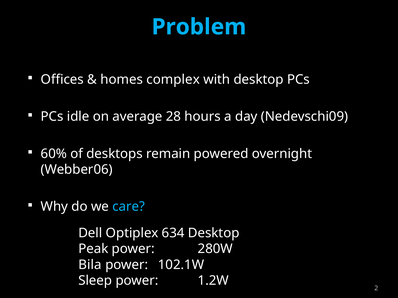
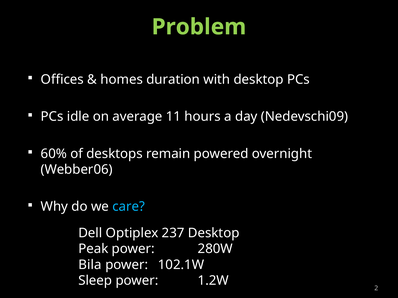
Problem colour: light blue -> light green (199, 27)
complex: complex -> duration (173, 80)
28: 28 -> 11 (173, 117)
634: 634 -> 237 (173, 233)
